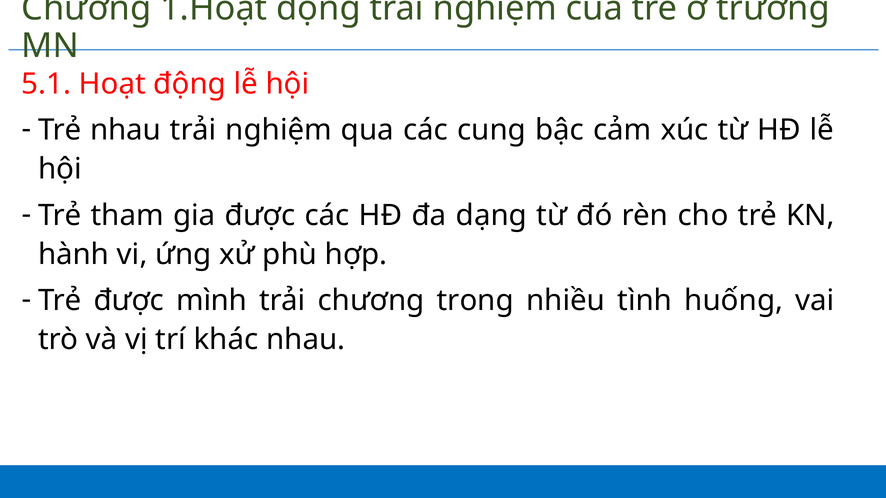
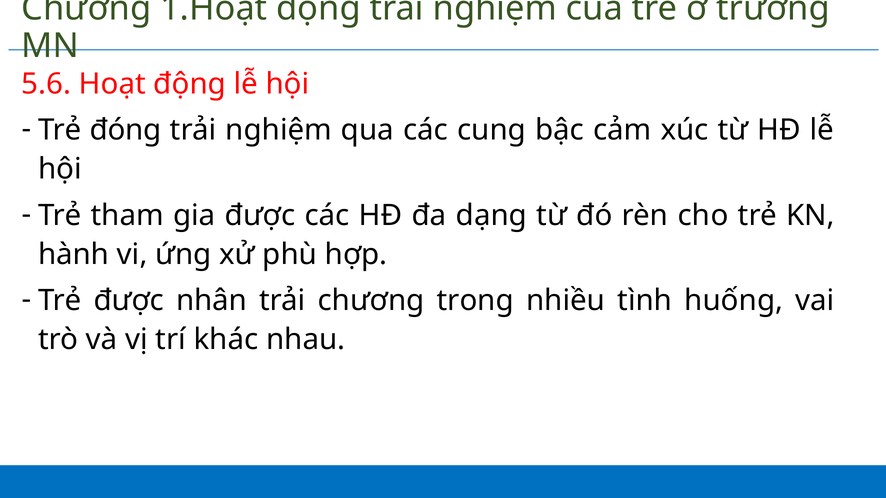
5.1: 5.1 -> 5.6 (46, 84)
Trẻ nhau: nhau -> đóng (126, 130)
mình: mình -> nhân (212, 301)
